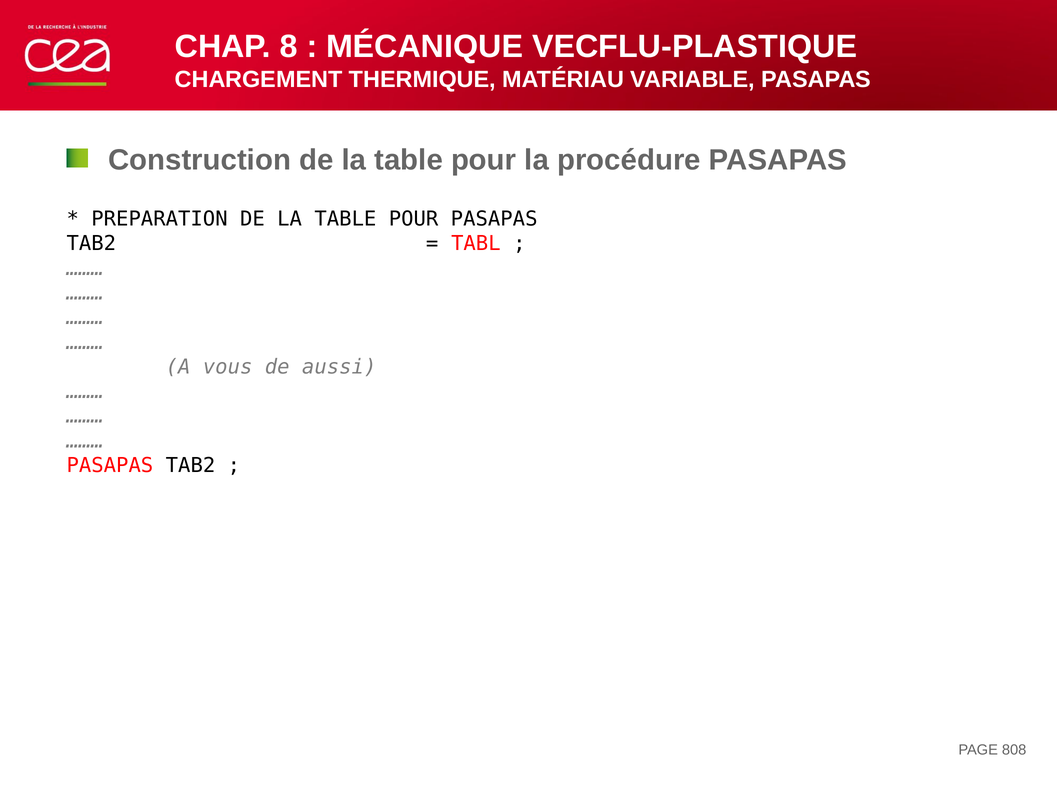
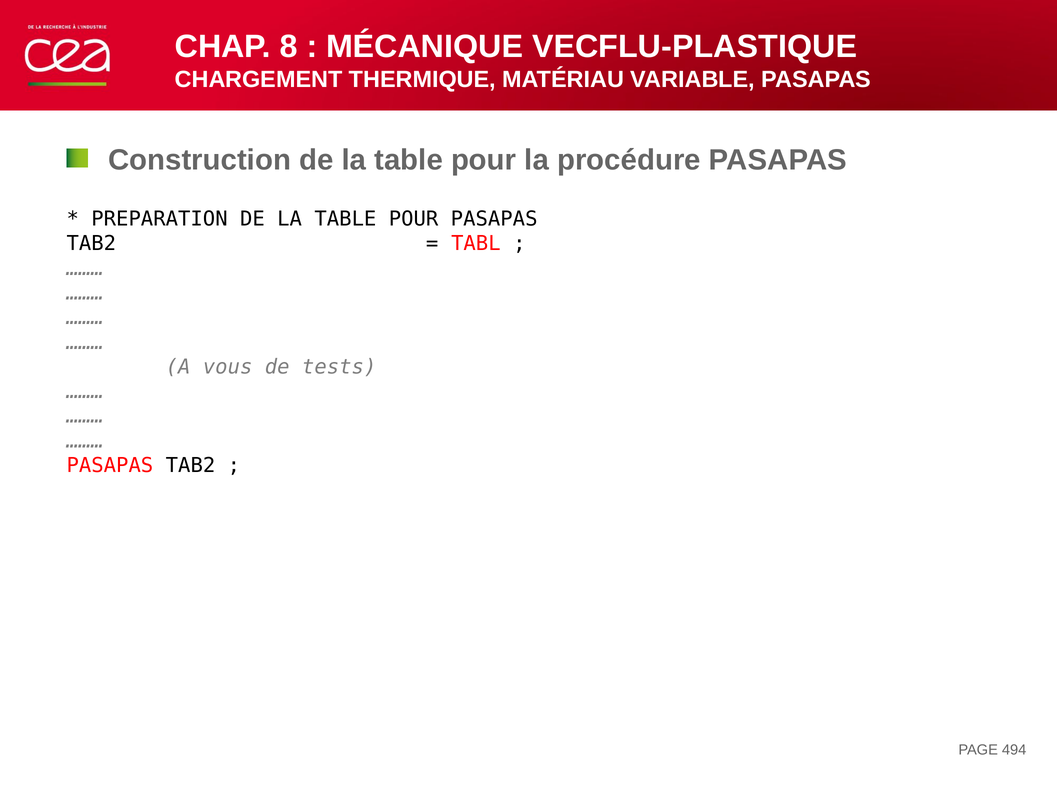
aussi: aussi -> tests (339, 367)
808: 808 -> 494 (1014, 751)
